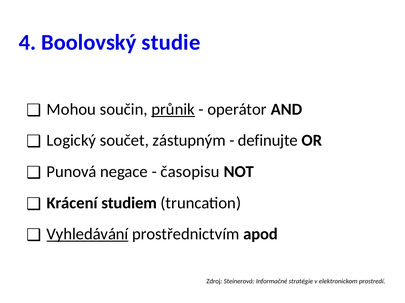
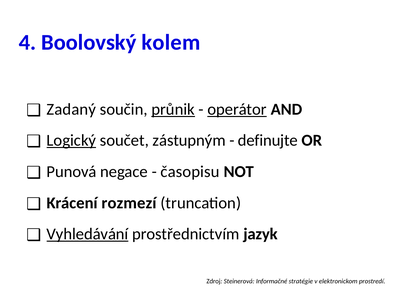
studie: studie -> kolem (171, 42)
Mohou: Mohou -> Zadaný (71, 110)
operátor underline: none -> present (237, 110)
Logický underline: none -> present (71, 141)
studiem: studiem -> rozmezí (129, 203)
apod: apod -> jazyk (260, 235)
